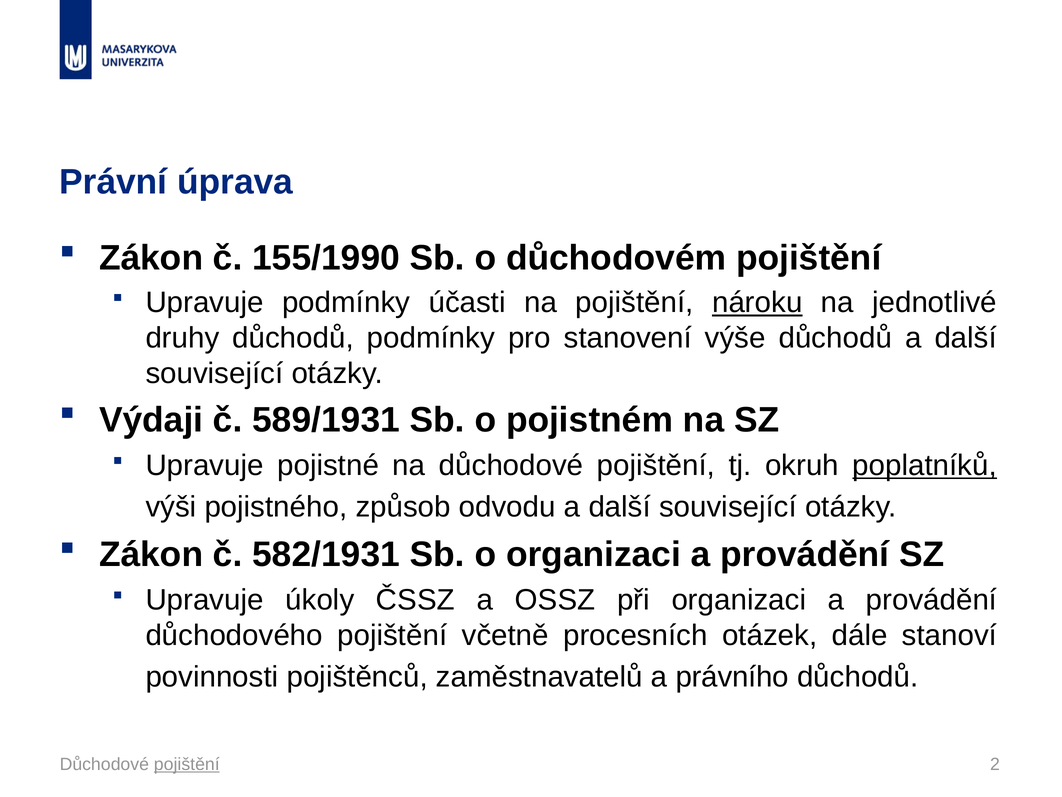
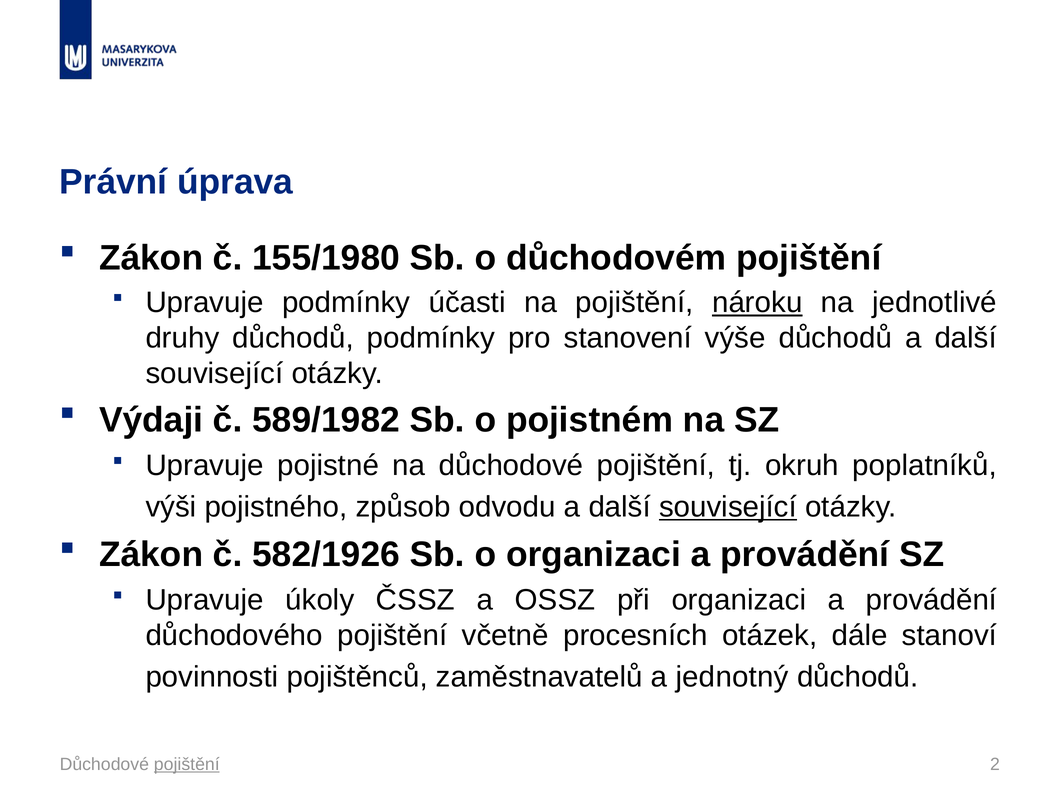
155/1990: 155/1990 -> 155/1980 (326, 258)
589/1931: 589/1931 -> 589/1982 (326, 420)
poplatníků underline: present -> none (925, 465)
související underline: none -> present (728, 507)
582/1931: 582/1931 -> 582/1926 (326, 554)
právního: právního -> jednotný (732, 677)
